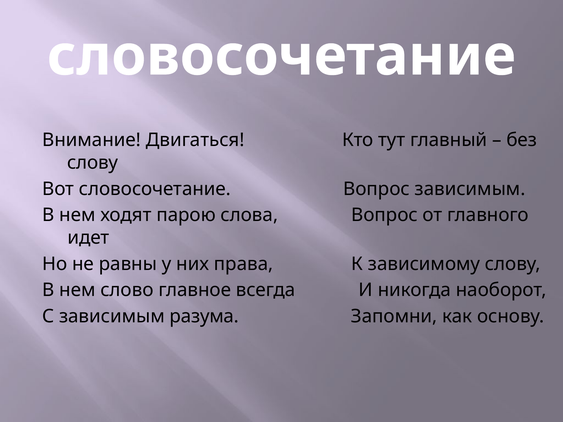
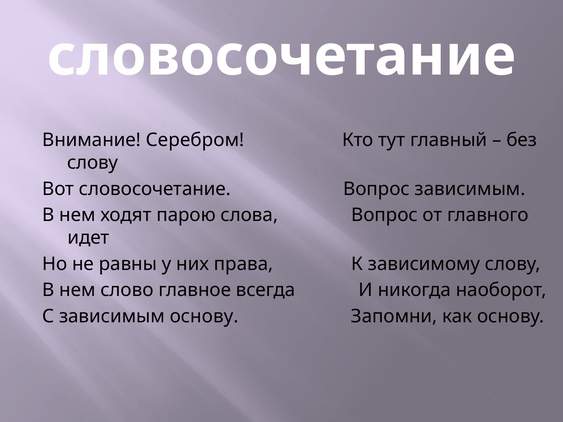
Двигаться: Двигаться -> Серебром (195, 140)
зависимым разума: разума -> основу (204, 317)
